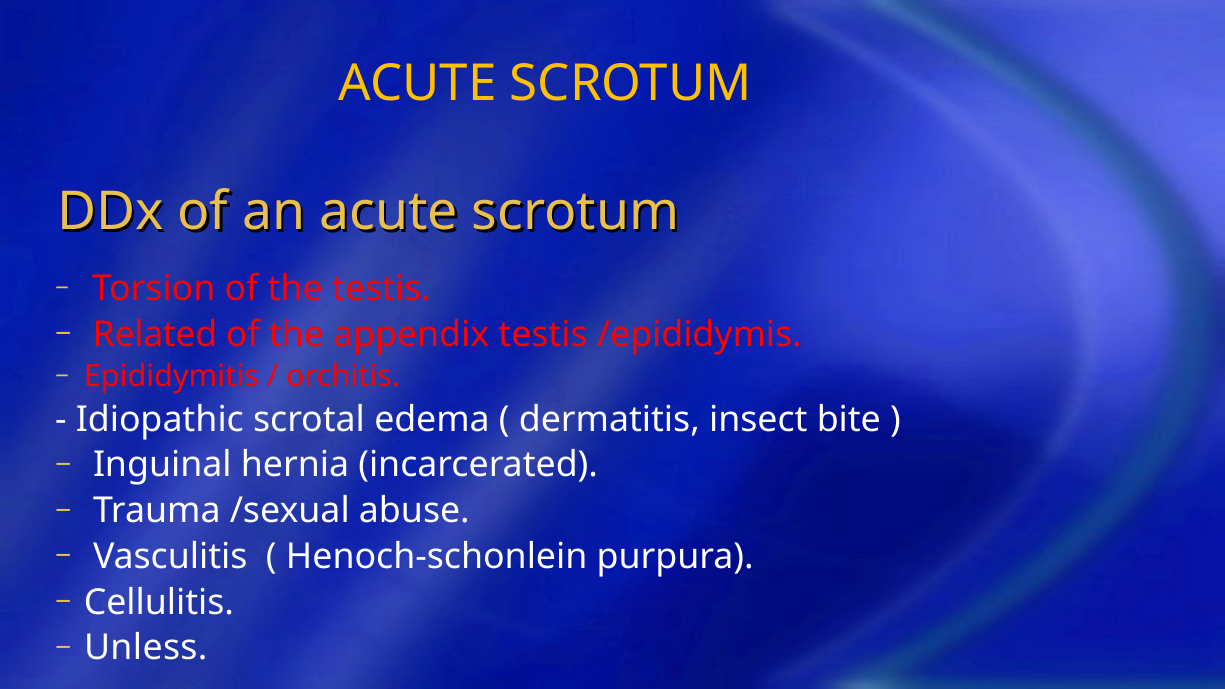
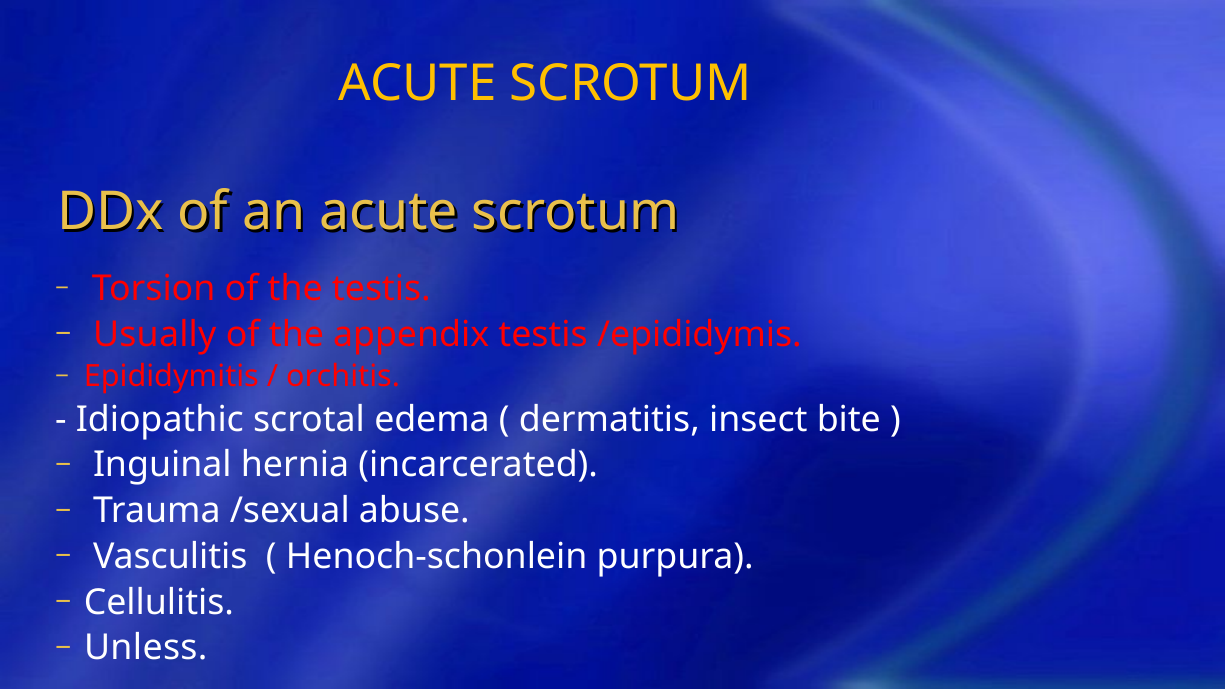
Related: Related -> Usually (155, 335)
